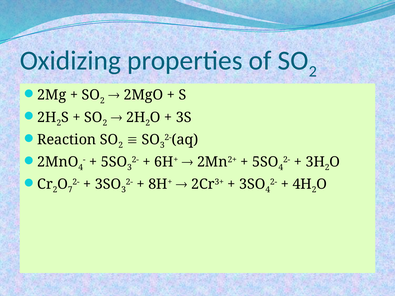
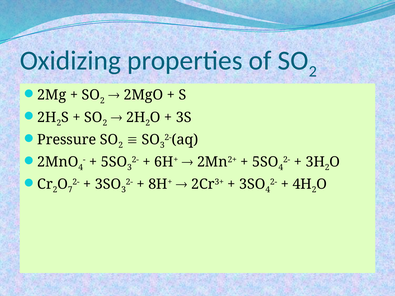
Reaction: Reaction -> Pressure (67, 140)
